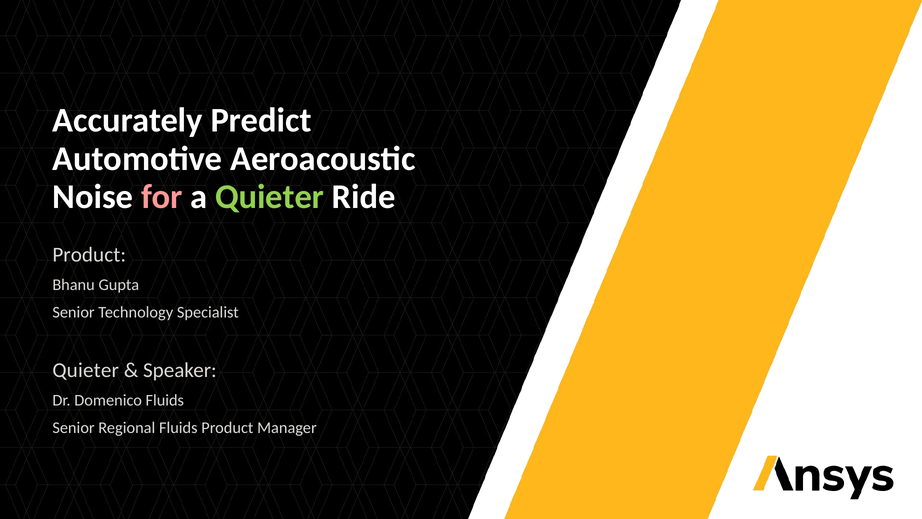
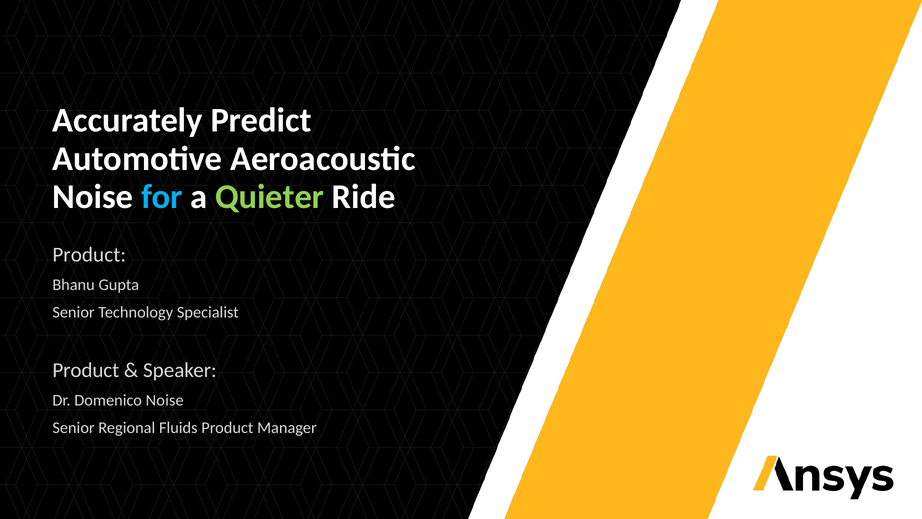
for colour: pink -> light blue (162, 197)
Quieter: Quieter -> Product (86, 370)
Domenico Fluids: Fluids -> Noise (165, 400)
